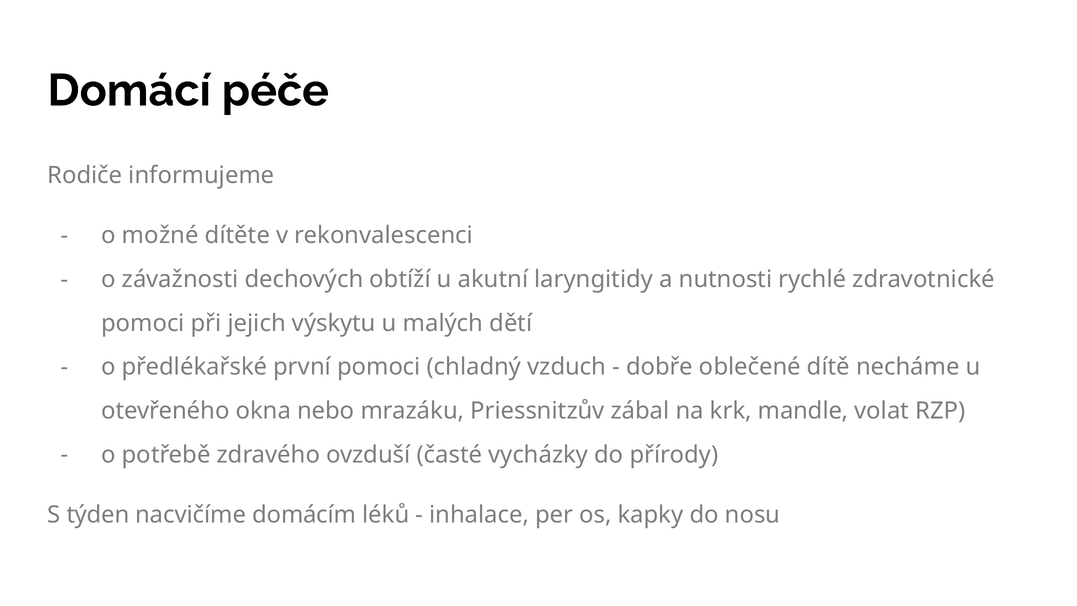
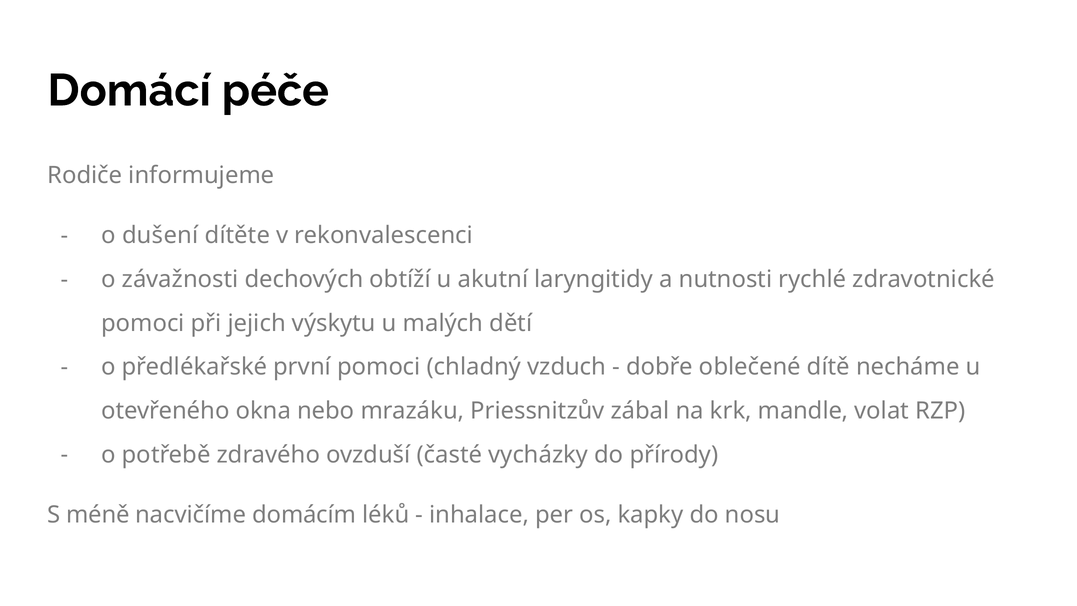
možné: možné -> dušení (160, 235)
týden: týden -> méně (98, 515)
